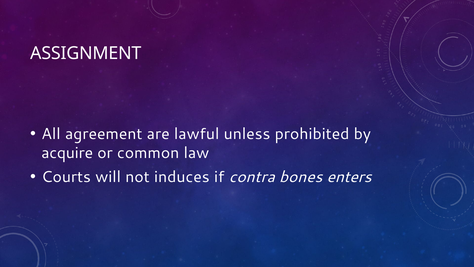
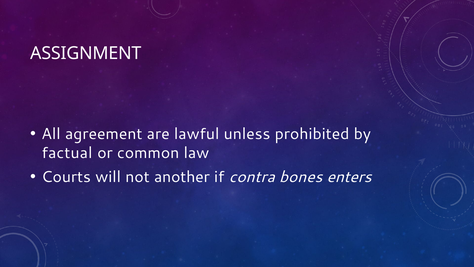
acquire: acquire -> factual (67, 153)
induces: induces -> another (182, 177)
